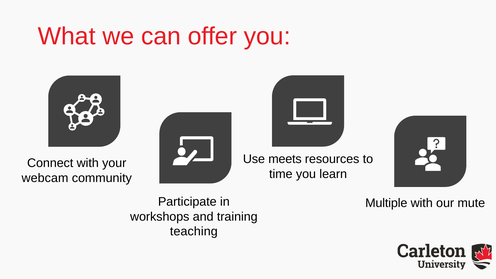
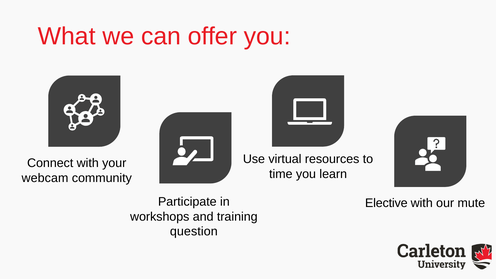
meets: meets -> virtual (285, 159)
Multiple: Multiple -> Elective (386, 203)
teaching: teaching -> question (194, 231)
